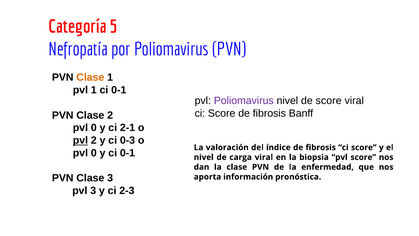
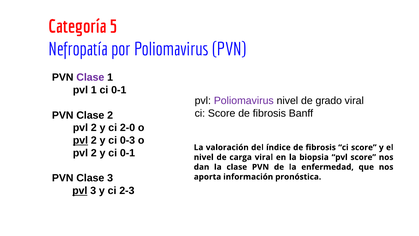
Clase colour: orange -> purple (90, 77)
de score: score -> grado (329, 101)
0: 0 -> 2 (94, 128)
2-1: 2-1 -> 2-0 (128, 128)
0: 0 -> 2 (94, 153)
pvl underline: none -> present (80, 191)
